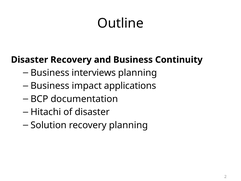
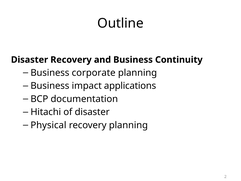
interviews: interviews -> corporate (94, 73)
Solution: Solution -> Physical (48, 125)
